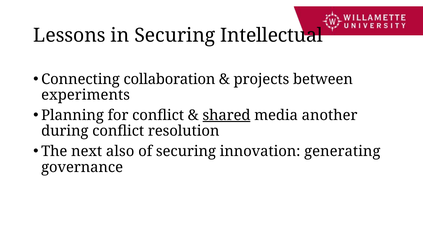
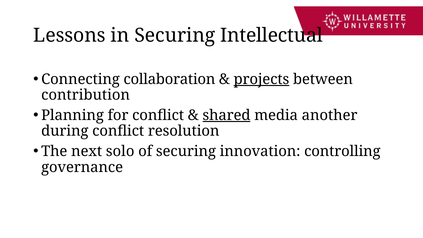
projects underline: none -> present (261, 79)
experiments: experiments -> contribution (86, 95)
also: also -> solo (120, 151)
generating: generating -> controlling (342, 151)
